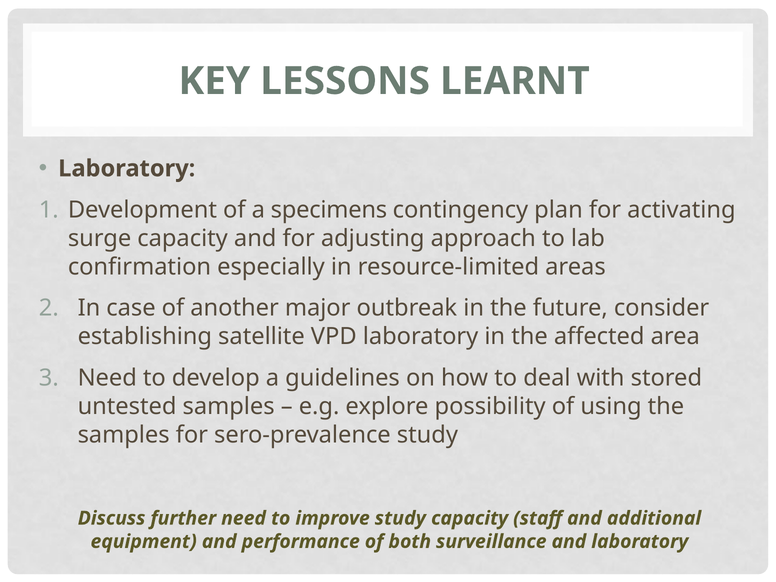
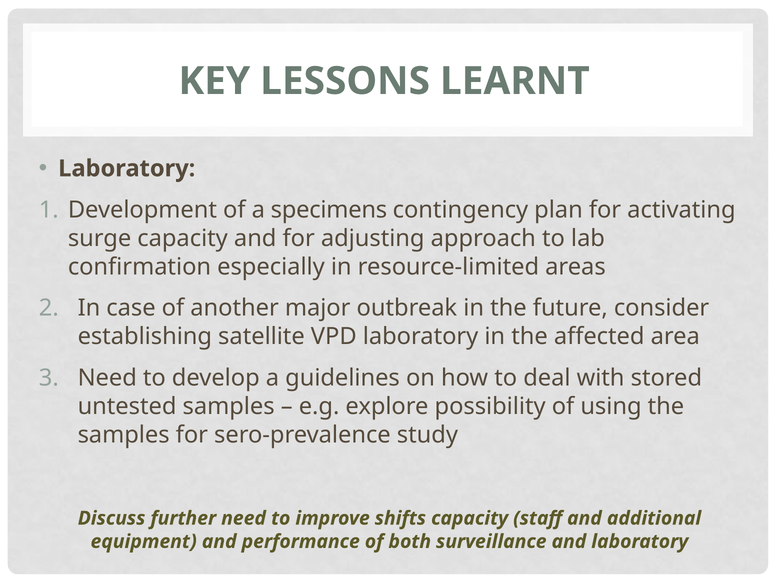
improve study: study -> shifts (400, 518)
